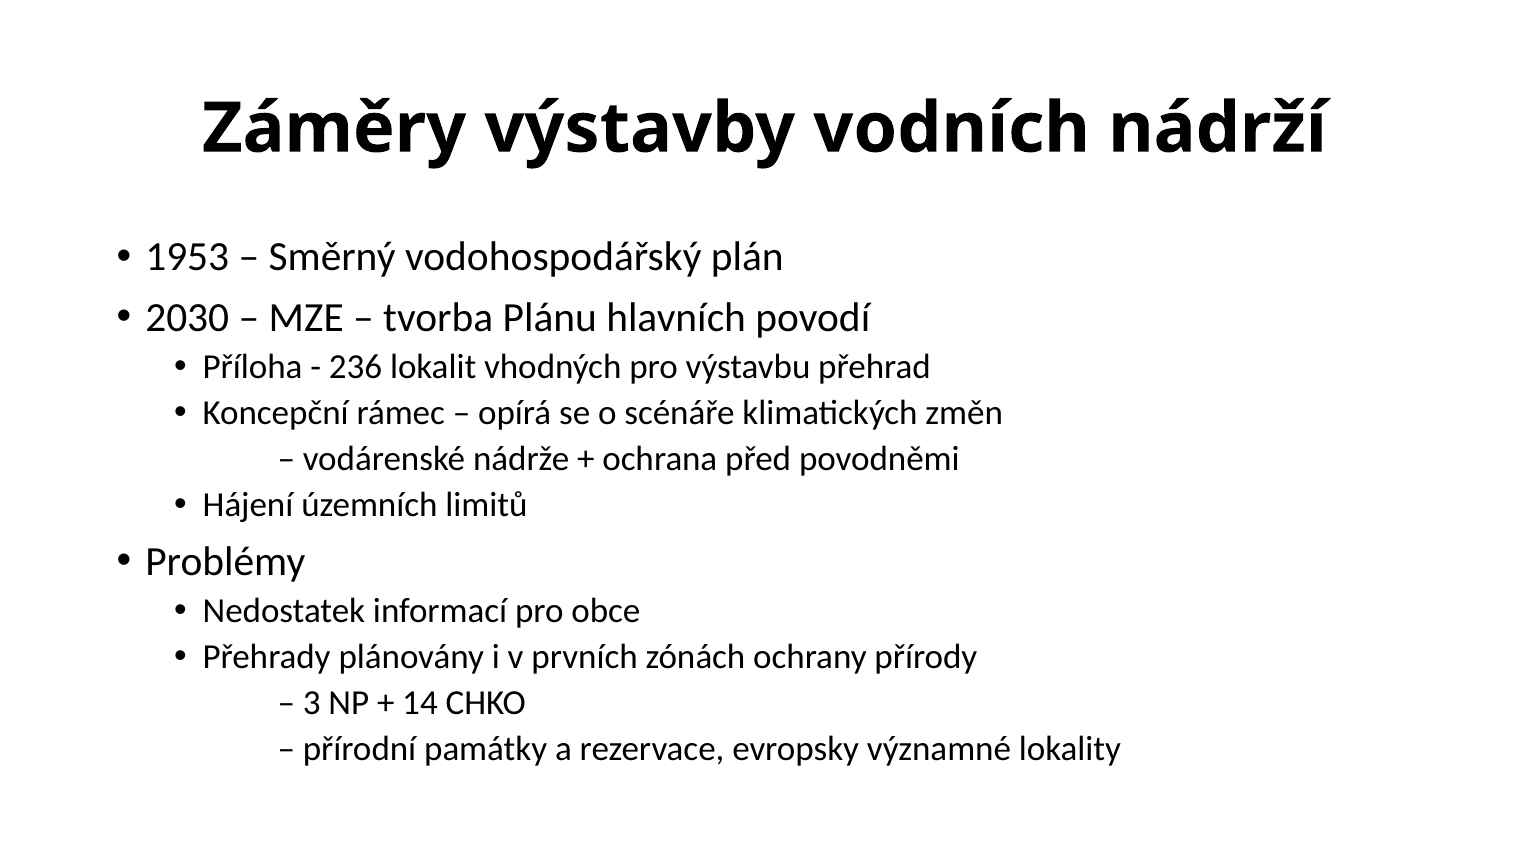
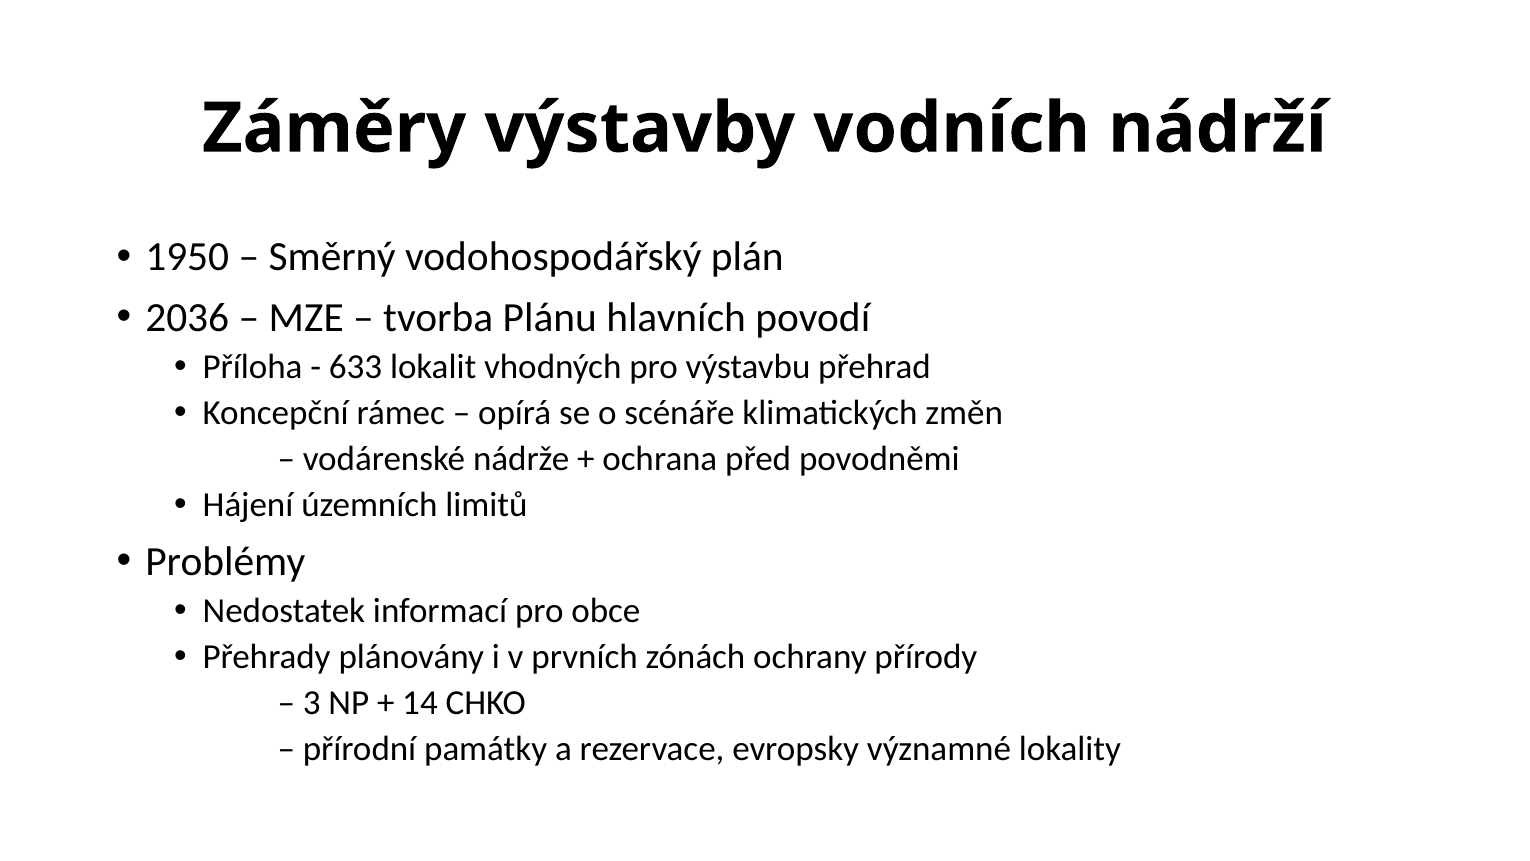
1953: 1953 -> 1950 (187, 257)
2030: 2030 -> 2036 (187, 318)
236: 236 -> 633 (356, 367)
